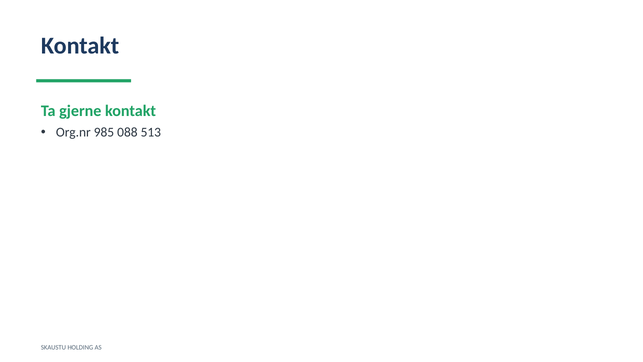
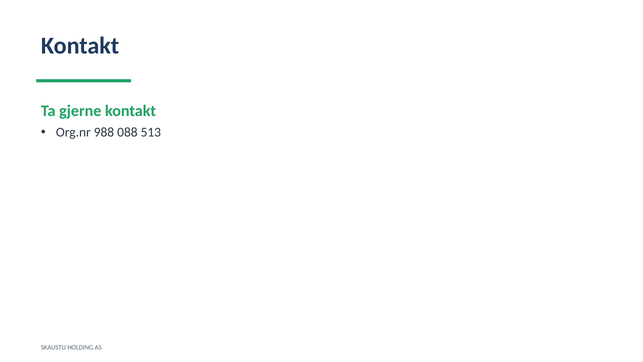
985: 985 -> 988 (104, 132)
